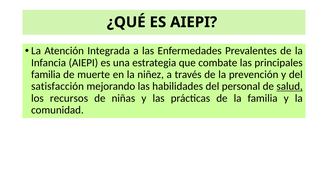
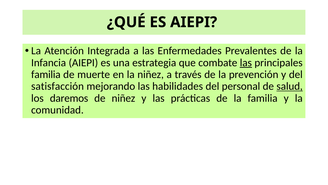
las underline: none -> present (246, 62)
recursos: recursos -> daremos (69, 98)
de niñas: niñas -> niñez (123, 98)
